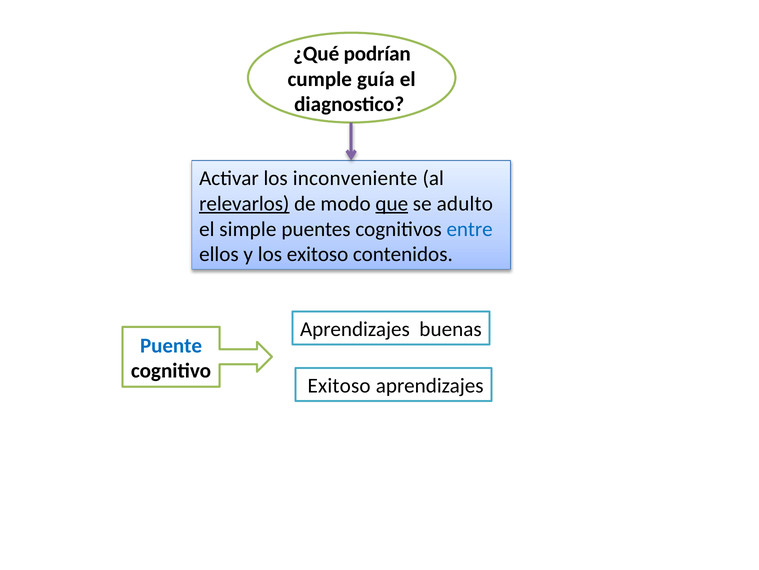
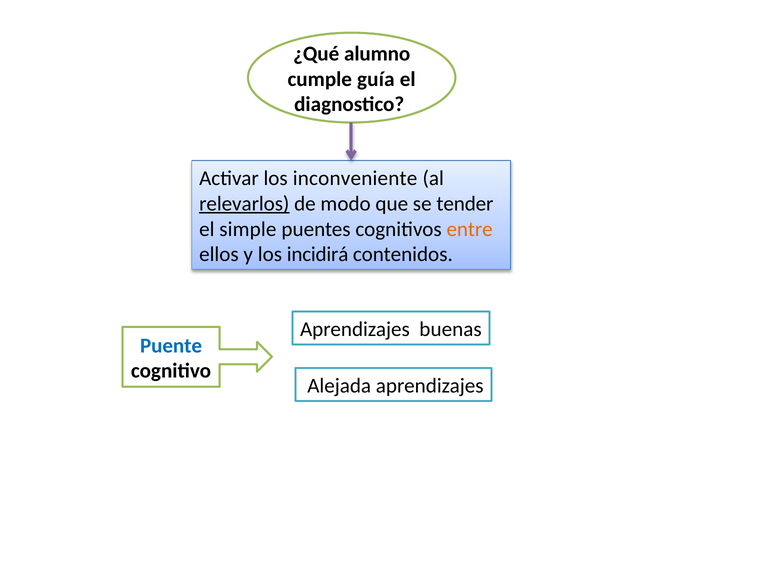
podrían: podrían -> alumno (377, 54)
que underline: present -> none (392, 203)
adulto: adulto -> tender (465, 203)
entre colour: blue -> orange (470, 229)
los exitoso: exitoso -> incidirá (318, 254)
Exitoso: Exitoso -> Alejada (339, 385)
